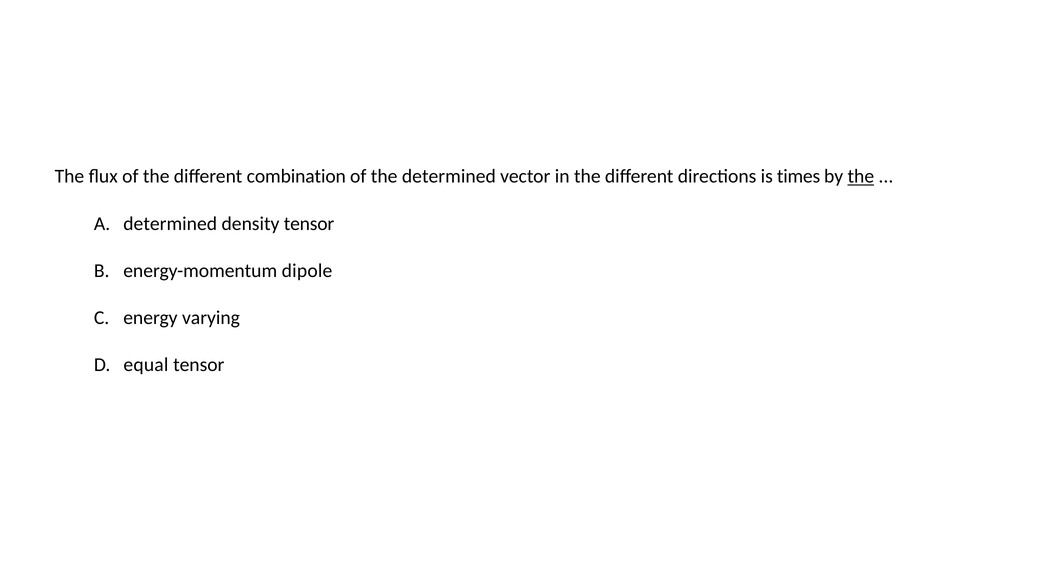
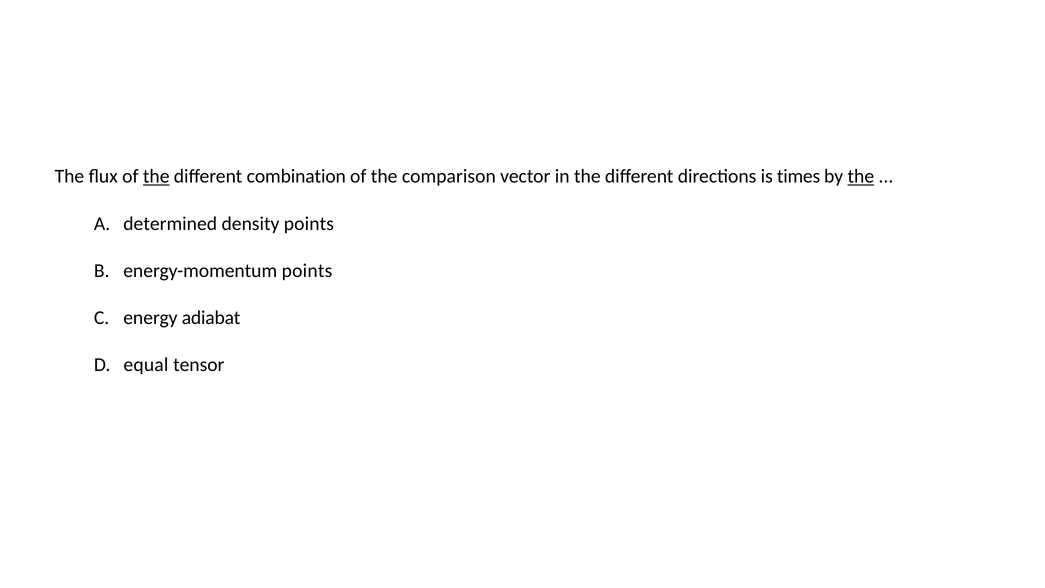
the underline: none -> present (156, 176)
the determined: determined -> comparison (449, 176)
density tensor: tensor -> points (309, 223)
energy-momentum dipole: dipole -> points (307, 270)
varying: varying -> adiabat (211, 318)
